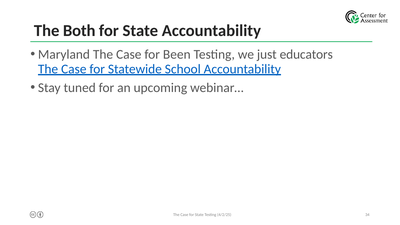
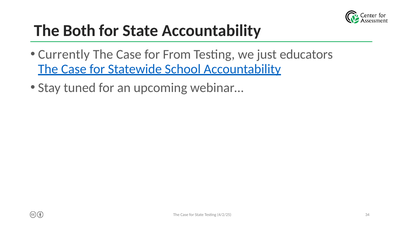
Maryland: Maryland -> Currently (64, 54)
Been: Been -> From (177, 54)
